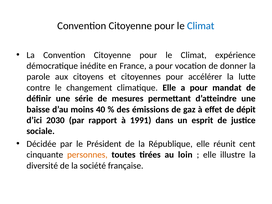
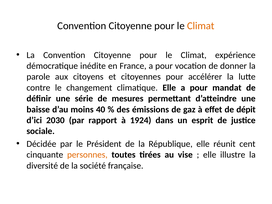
Climat colour: blue -> orange (201, 26)
1991: 1991 -> 1924 (141, 120)
loin: loin -> vise (185, 155)
